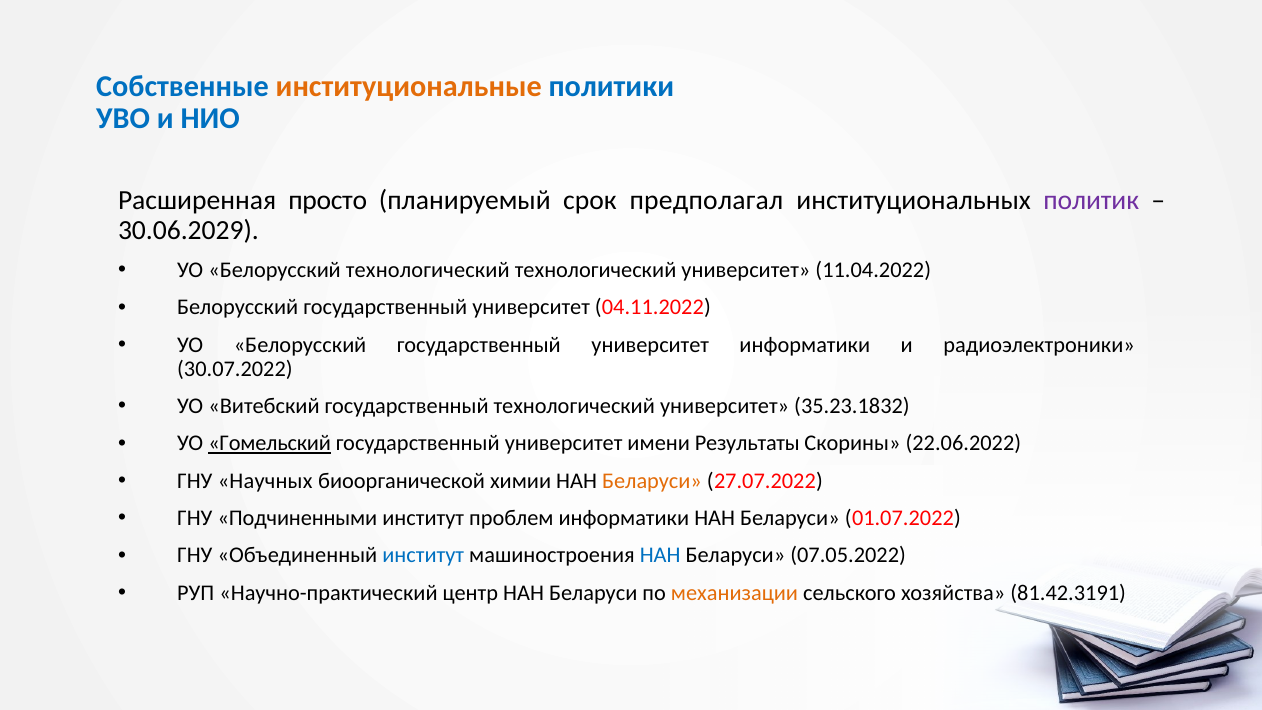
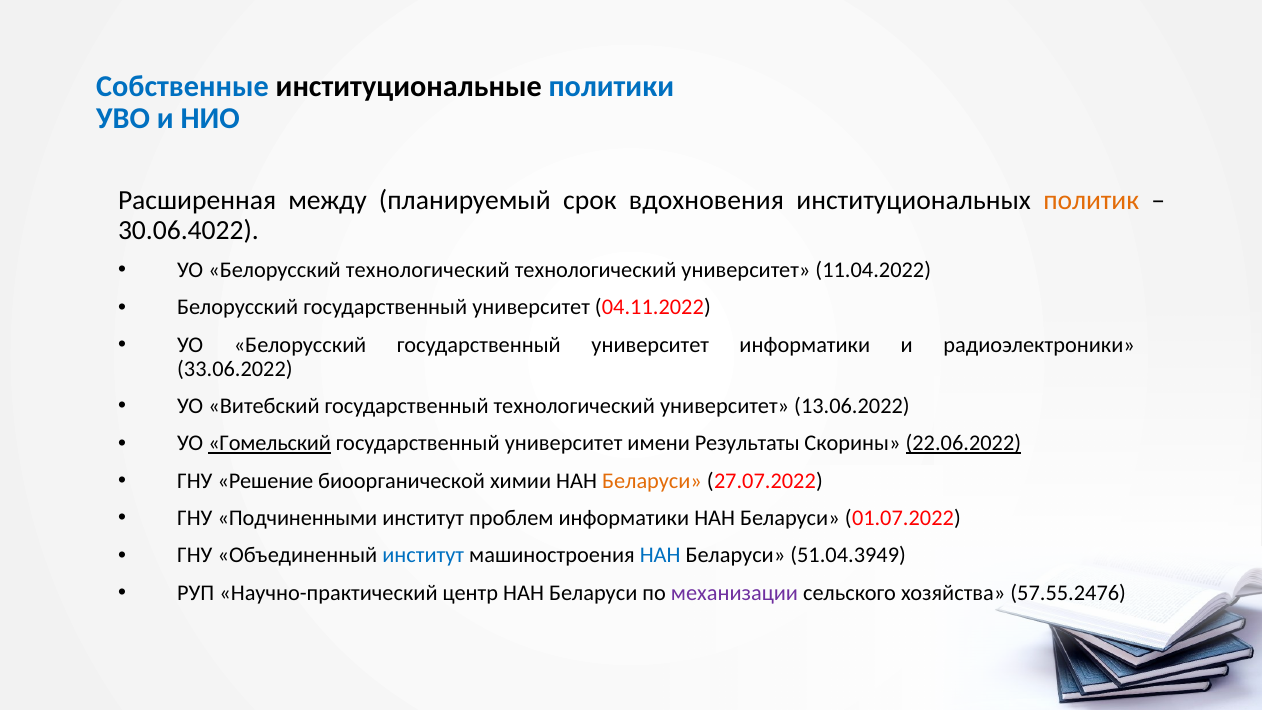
институциональные colour: orange -> black (409, 86)
просто: просто -> между (328, 200)
предполагал: предполагал -> вдохновения (706, 200)
политик colour: purple -> orange (1091, 200)
30.06.2029: 30.06.2029 -> 30.06.4022 (188, 230)
30.07.2022: 30.07.2022 -> 33.06.2022 (235, 369)
35.23.1832: 35.23.1832 -> 13.06.2022 (852, 406)
22.06.2022 underline: none -> present (963, 443)
Научных: Научных -> Решение (265, 481)
07.05.2022: 07.05.2022 -> 51.04.3949 (848, 555)
механизации colour: orange -> purple (734, 593)
81.42.3191: 81.42.3191 -> 57.55.2476 (1068, 593)
